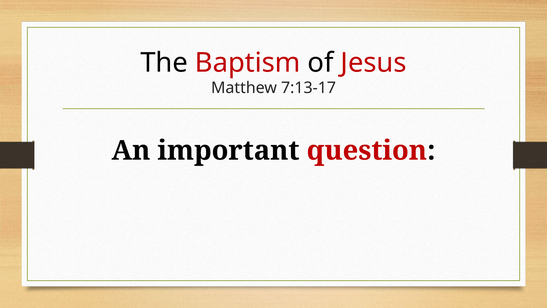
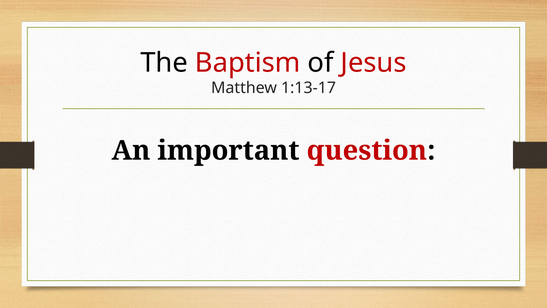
7:13-17: 7:13-17 -> 1:13-17 (309, 88)
